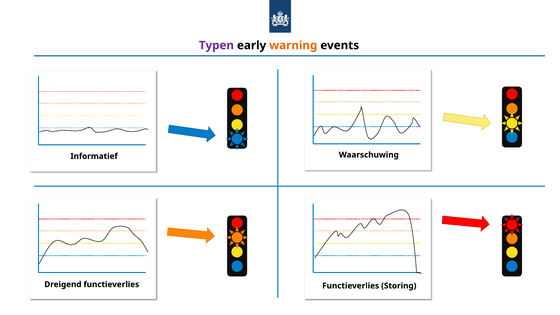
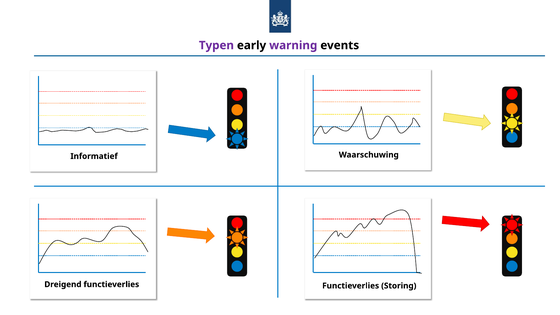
warning colour: orange -> purple (293, 45)
